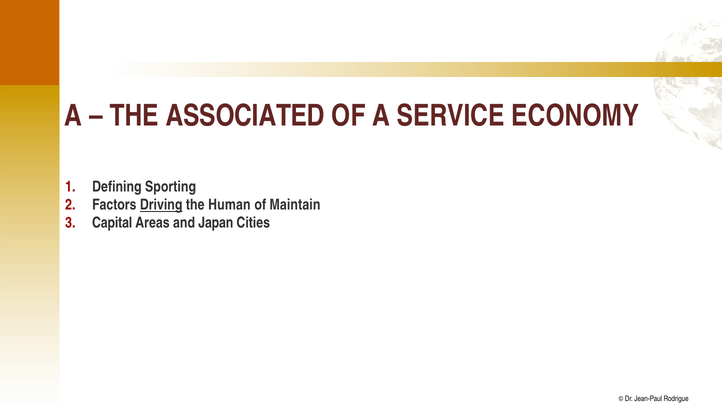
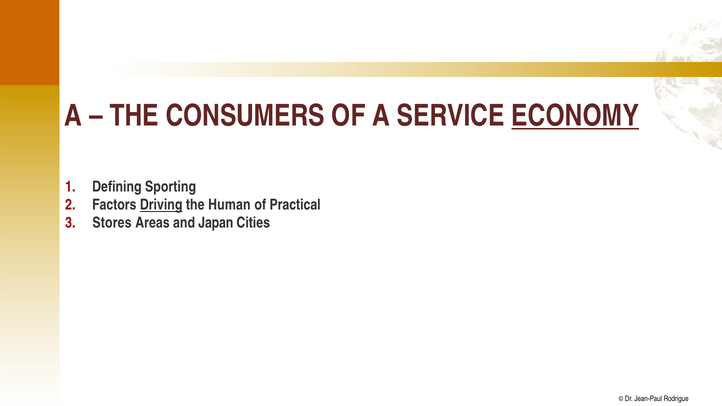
ASSOCIATED: ASSOCIATED -> CONSUMERS (245, 116)
ECONOMY underline: none -> present (575, 116)
Maintain: Maintain -> Practical (295, 205)
Capital: Capital -> Stores (112, 223)
